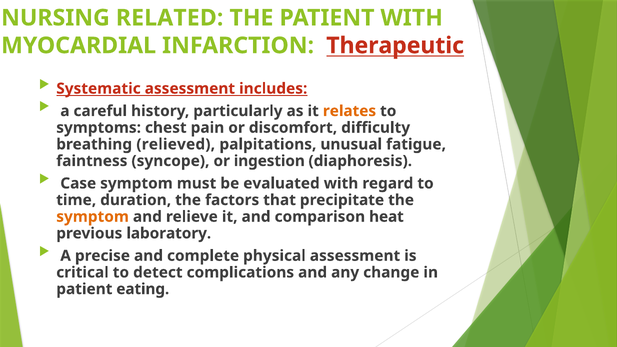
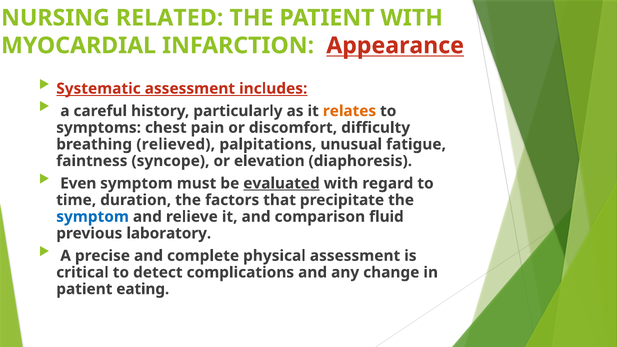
Therapeutic: Therapeutic -> Appearance (395, 46)
ingestion: ingestion -> elevation (269, 161)
Case: Case -> Even (78, 183)
evaluated underline: none -> present (282, 183)
symptom colour: orange -> blue (93, 217)
heat: heat -> ﬂuid (386, 217)
